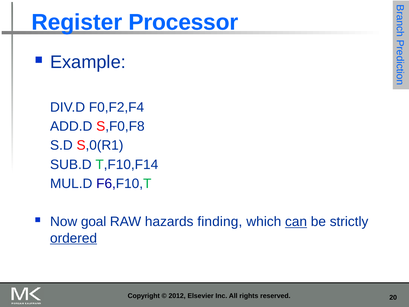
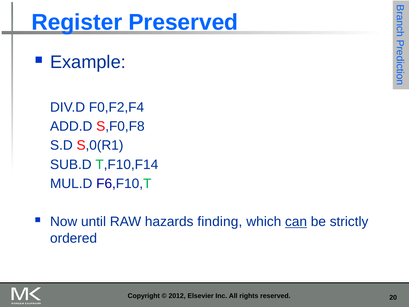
Processor: Processor -> Preserved (183, 22)
goal: goal -> until (94, 222)
ordered underline: present -> none (74, 238)
